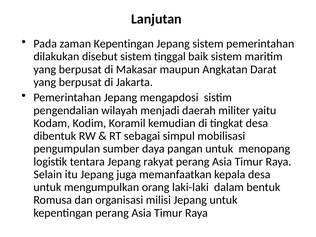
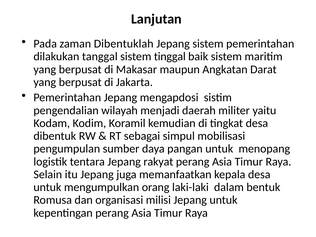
zaman Kepentingan: Kepentingan -> Dibentuklah (124, 44)
disebut: disebut -> tanggal (100, 57)
